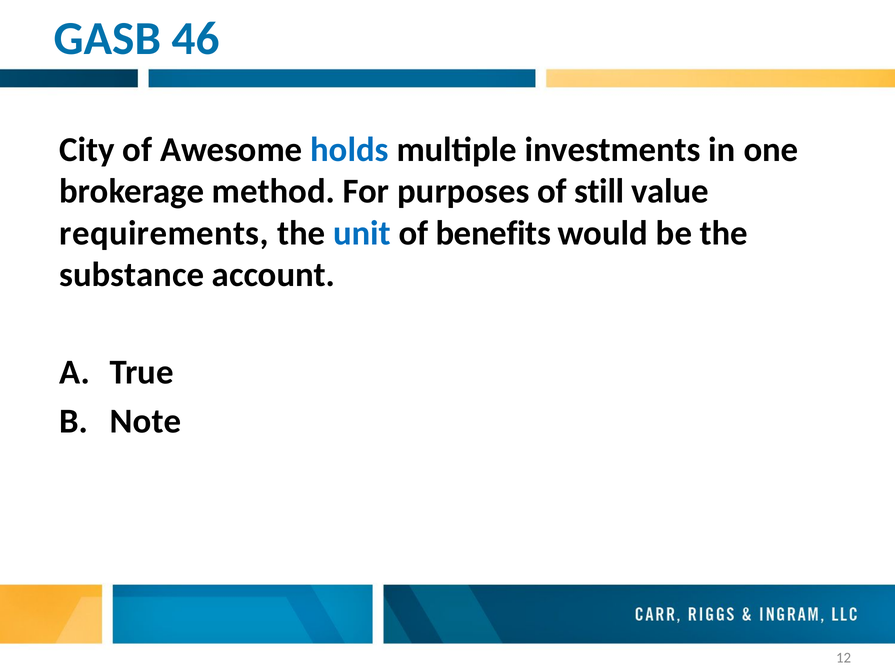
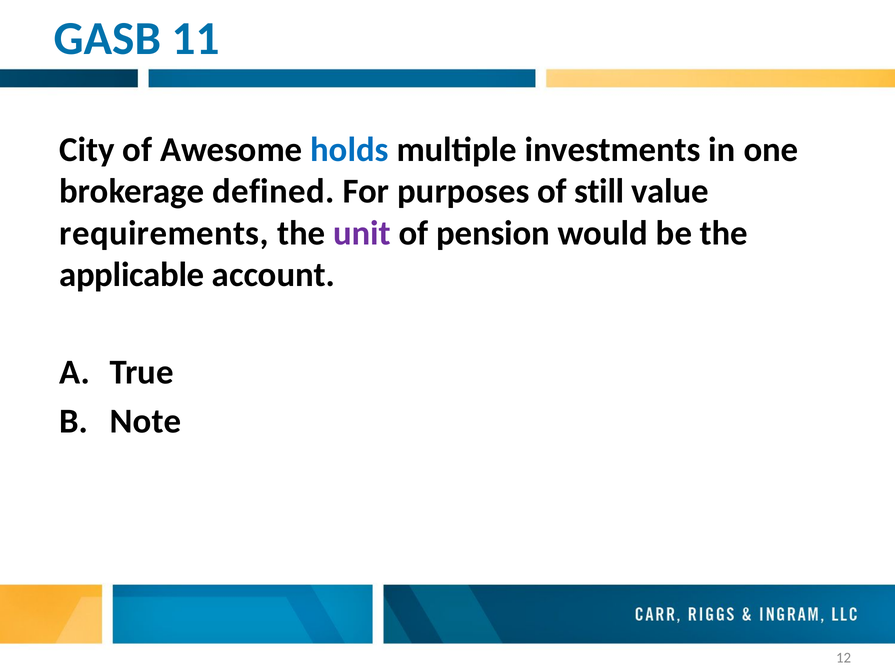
46: 46 -> 11 (196, 39)
method: method -> defined (273, 191)
unit colour: blue -> purple (362, 233)
benefits: benefits -> pension (493, 233)
substance: substance -> applicable (132, 275)
